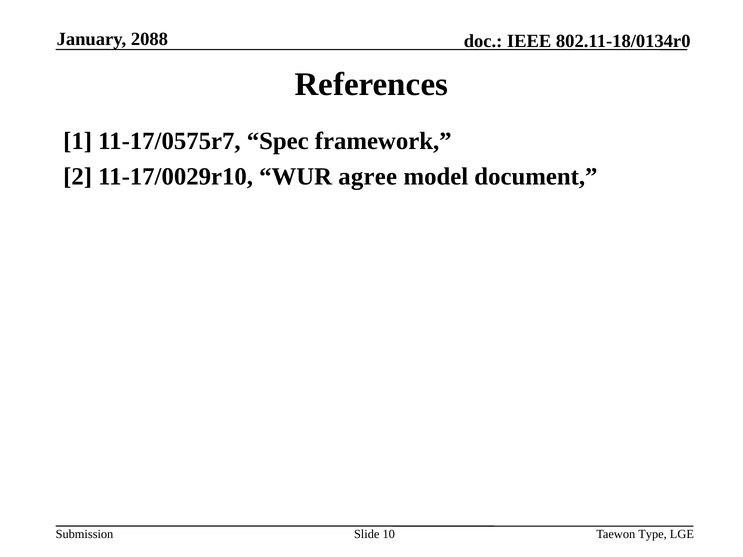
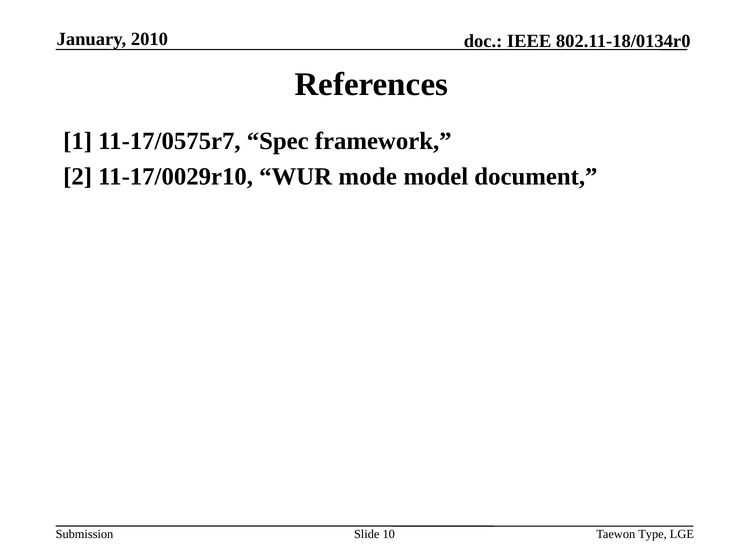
2088: 2088 -> 2010 (149, 39)
agree: agree -> mode (368, 177)
